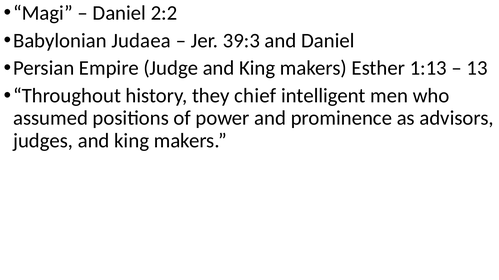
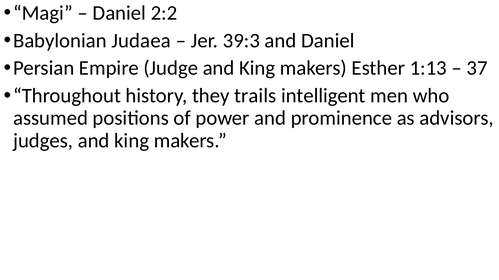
13: 13 -> 37 (477, 68)
chief: chief -> trails (255, 96)
